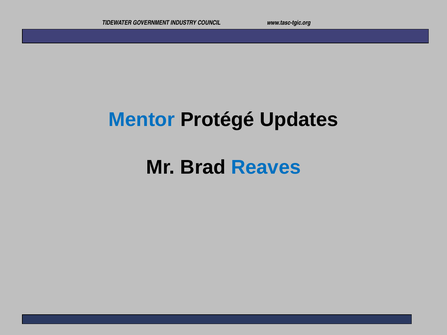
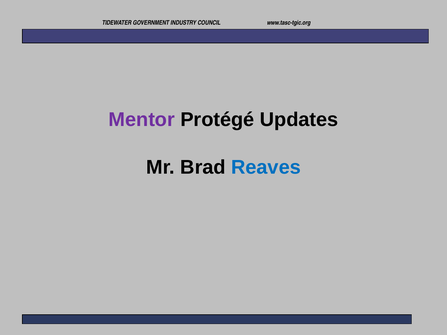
Mentor colour: blue -> purple (142, 120)
